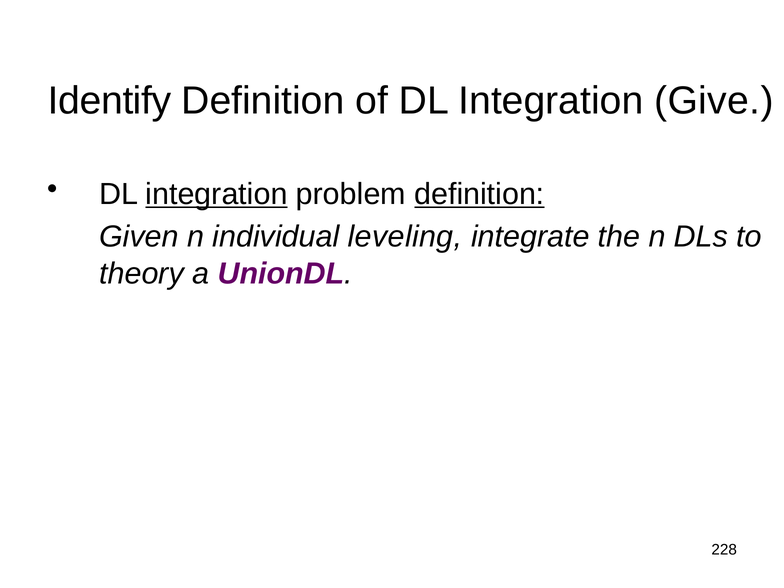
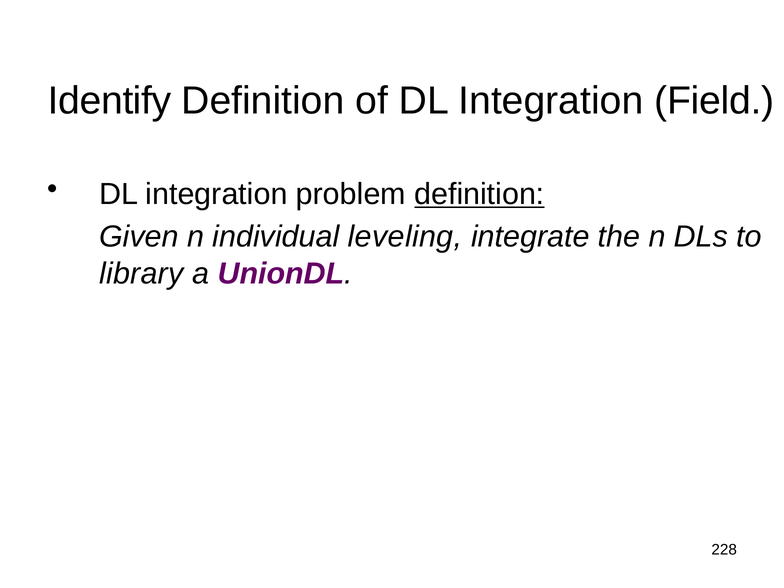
Give: Give -> Field (714, 101)
integration underline: present -> none (216, 194)
theory: theory -> library (141, 274)
